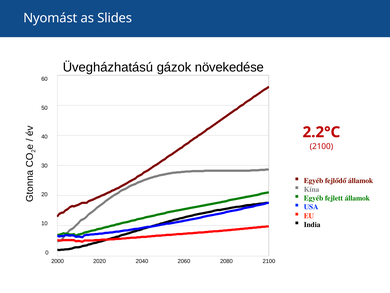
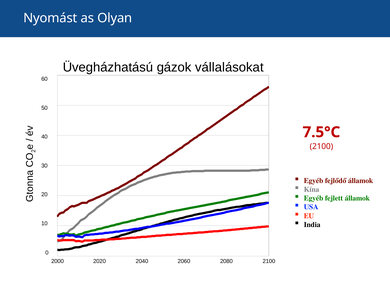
Slides: Slides -> Olyan (115, 18)
növekedése: növekedése -> vállalásokat (229, 67)
2.2°C: 2.2°C -> 7.5°C (321, 132)
